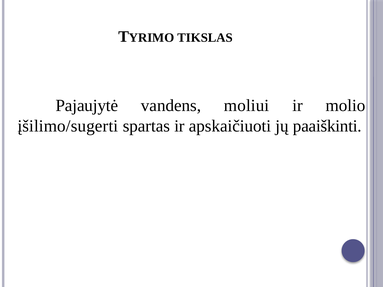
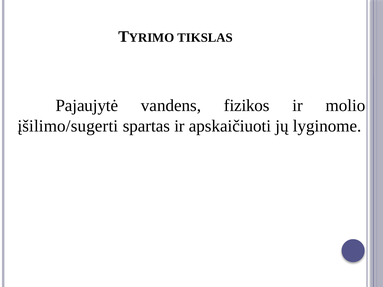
moliui: moliui -> fizikos (247, 106)
paaiškinti: paaiškinti -> lyginome (327, 126)
